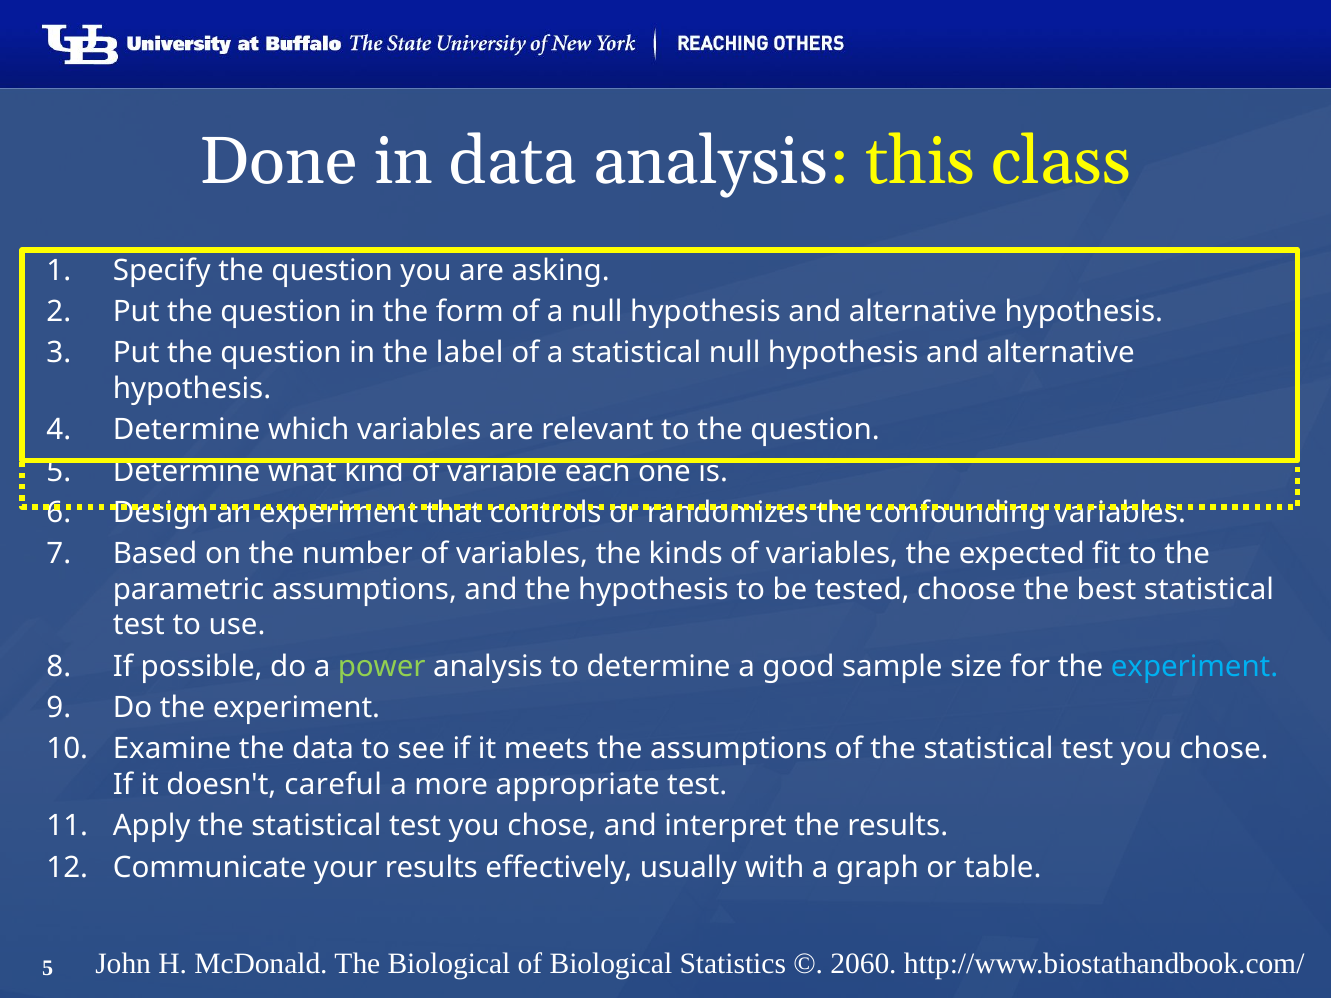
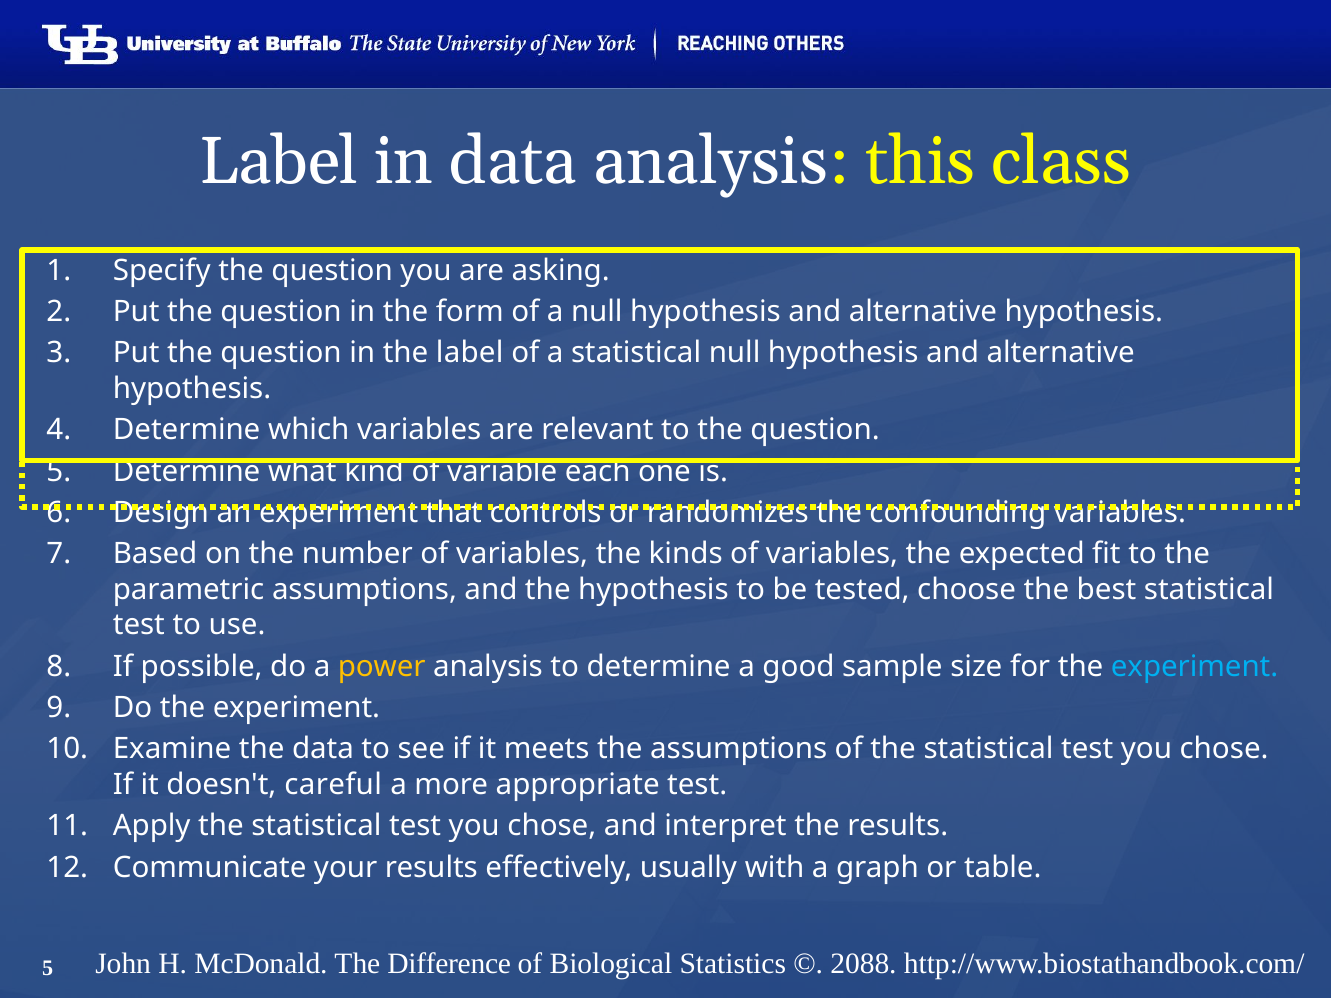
Done: Done -> Label (279, 162)
power colour: light green -> yellow (382, 667)
The Biological: Biological -> Difference (449, 964)
2060: 2060 -> 2088 (863, 964)
